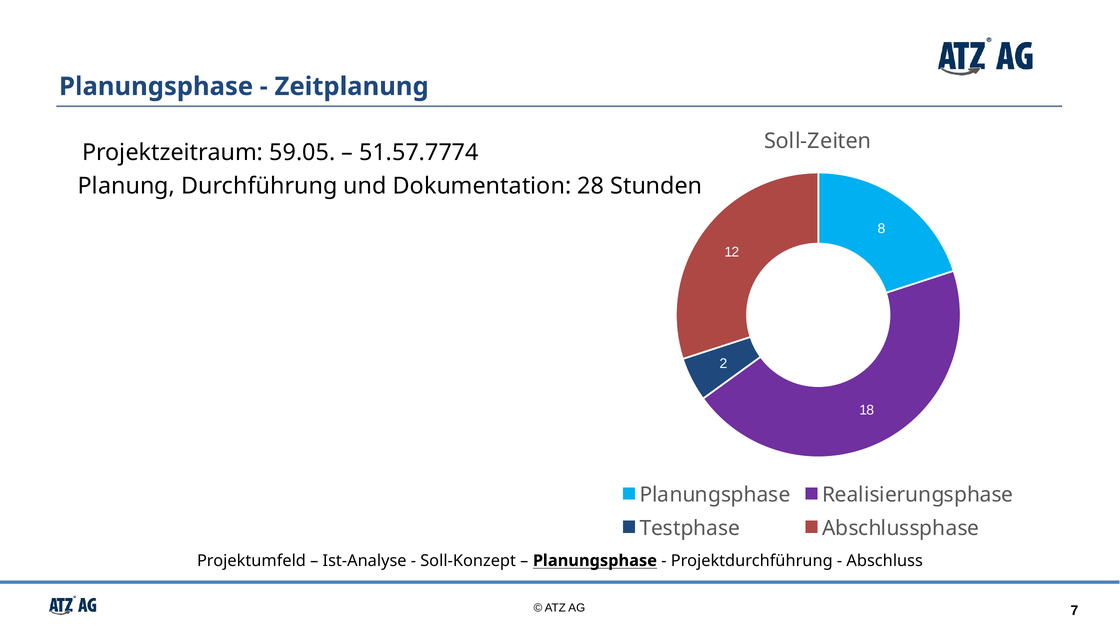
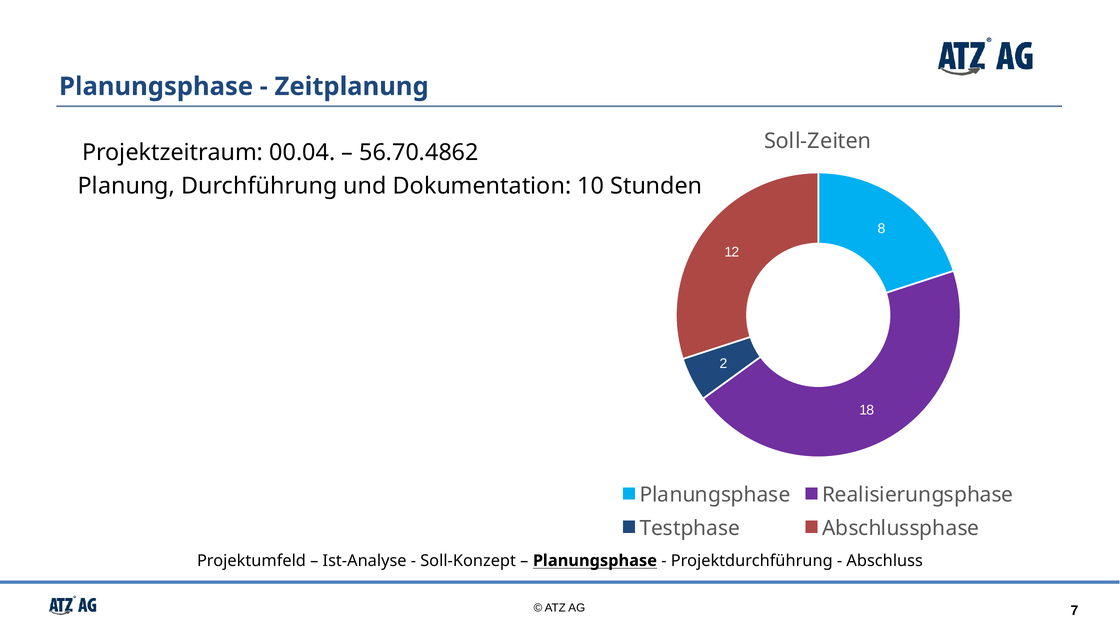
59.05: 59.05 -> 00.04 (302, 152)
51.57.7774: 51.57.7774 -> 56.70.4862 (419, 152)
28: 28 -> 10 (591, 186)
